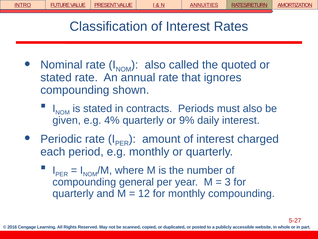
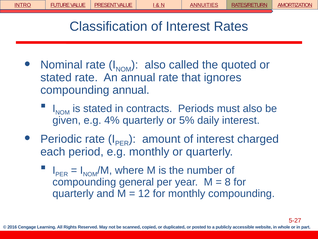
compounding shown: shown -> annual (131, 90)
9%: 9% -> 5% (187, 120)
3: 3 -> 8 (228, 182)
